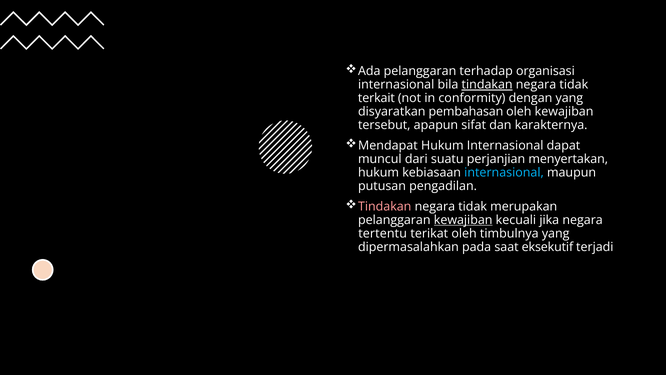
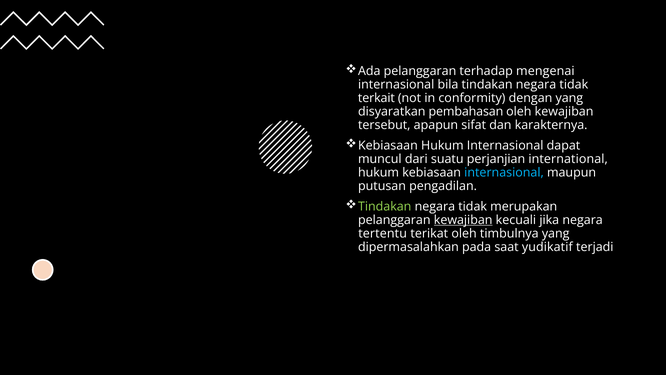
organisasi: organisasi -> mengenai (545, 71)
tindakan underline: present -> none (487, 84)
Mendapat: Mendapat -> Kebiasaan (388, 145)
menyertakan: menyertakan -> international (568, 159)
Tindakan colour: pink -> light green (385, 206)
eksekutif: eksekutif -> yudikatif (547, 247)
